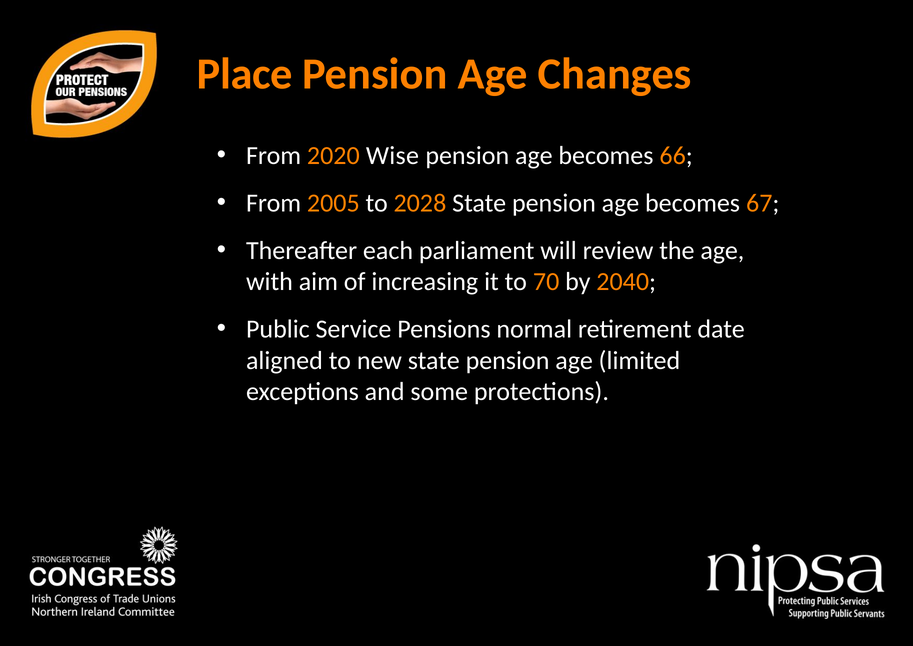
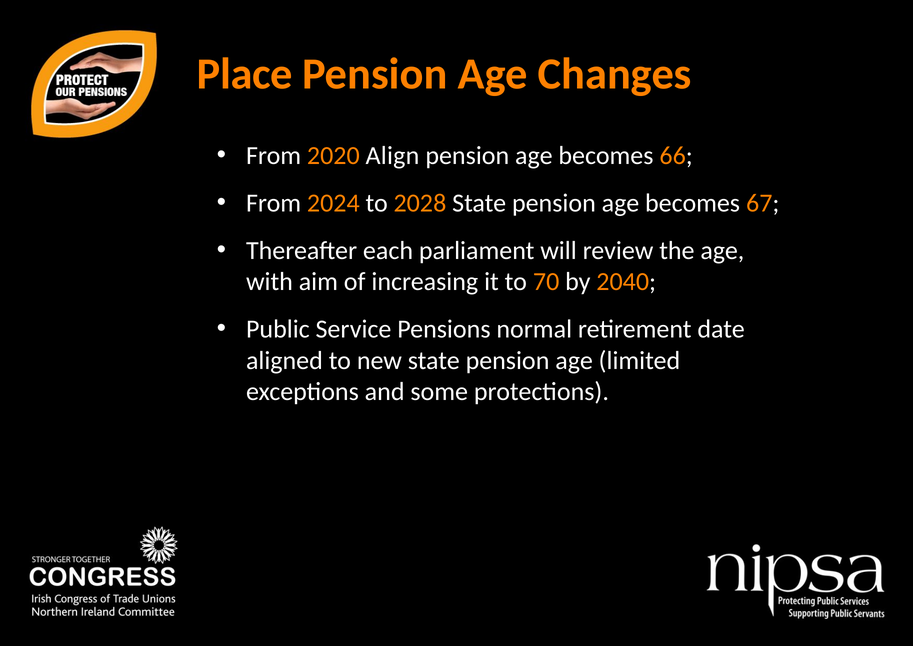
Wise: Wise -> Align (392, 155)
2005: 2005 -> 2024 (333, 203)
